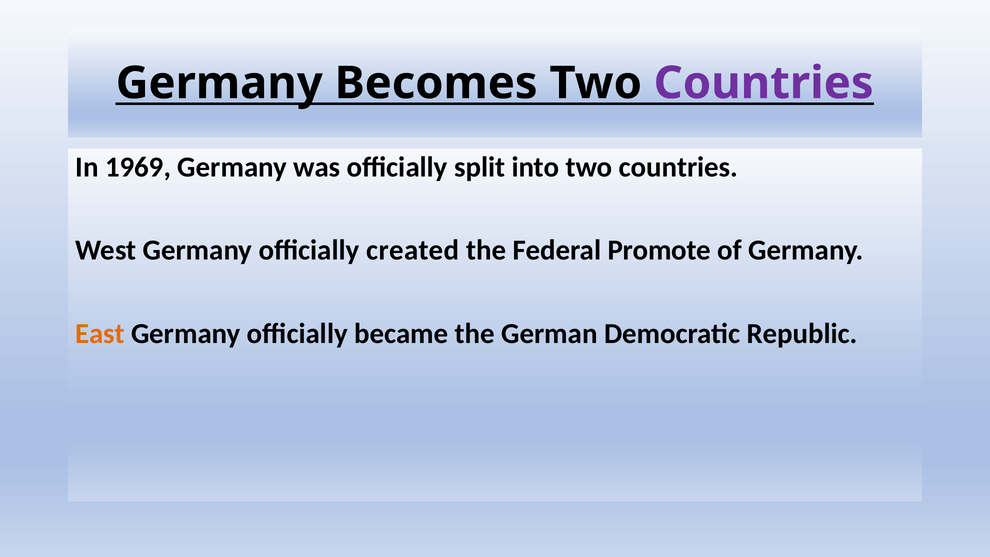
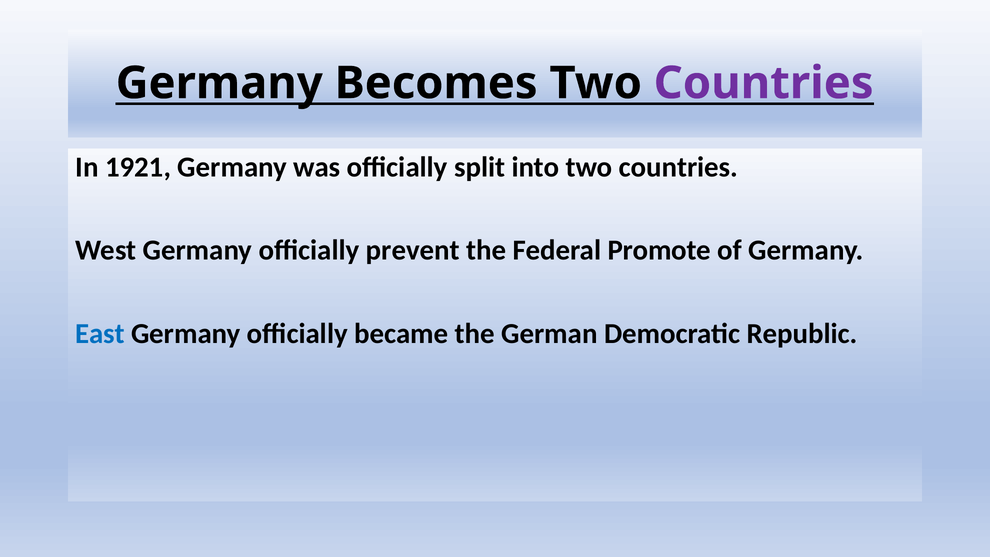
1969: 1969 -> 1921 (138, 167)
created: created -> prevent (413, 250)
East colour: orange -> blue (100, 333)
